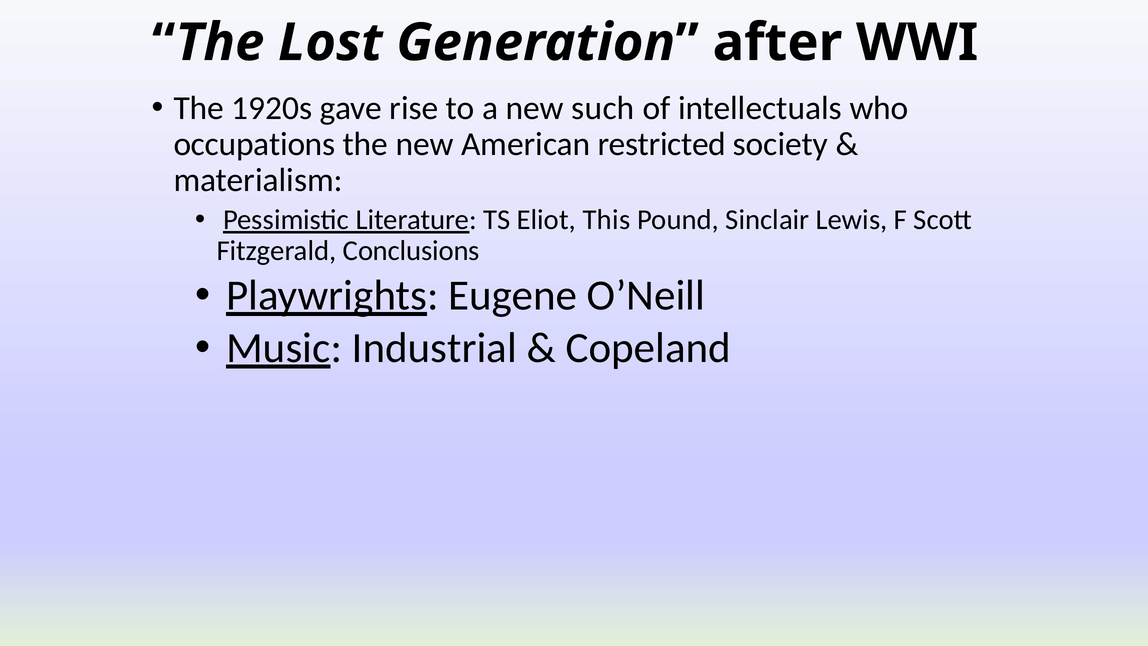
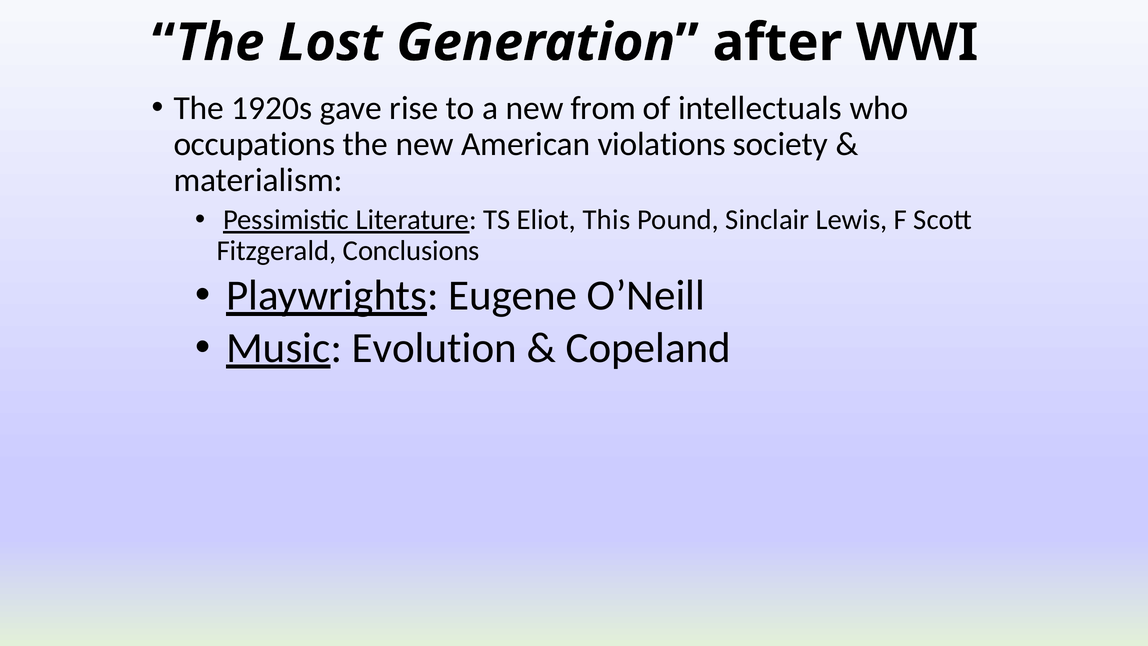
such: such -> from (603, 108)
restricted: restricted -> violations (662, 144)
Industrial: Industrial -> Evolution (434, 348)
